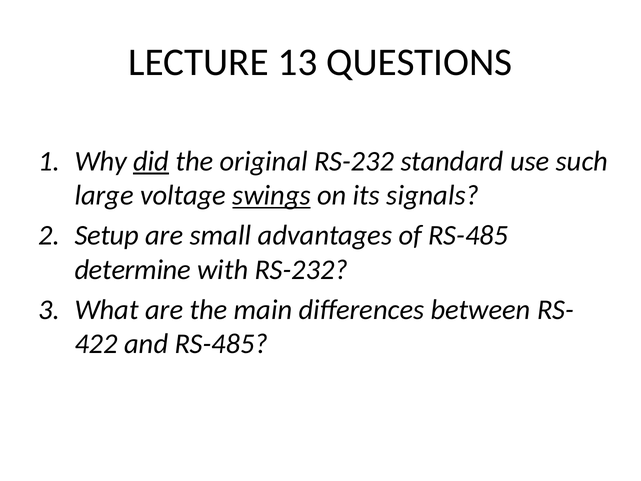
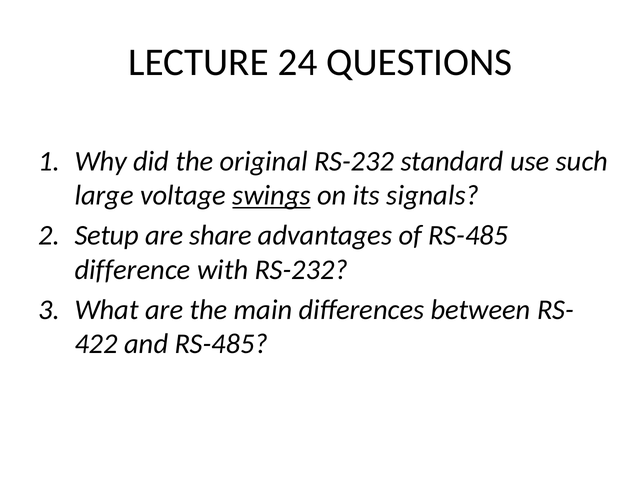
13: 13 -> 24 (298, 62)
did underline: present -> none (151, 161)
small: small -> share (221, 235)
determine: determine -> difference (133, 270)
